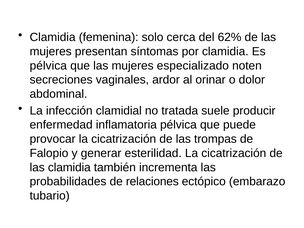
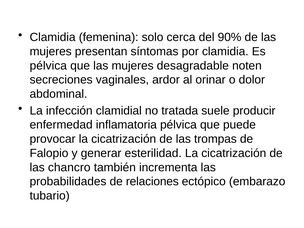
62%: 62% -> 90% (230, 37)
especializado: especializado -> desagradable (193, 66)
las clamidia: clamidia -> chancro (69, 167)
